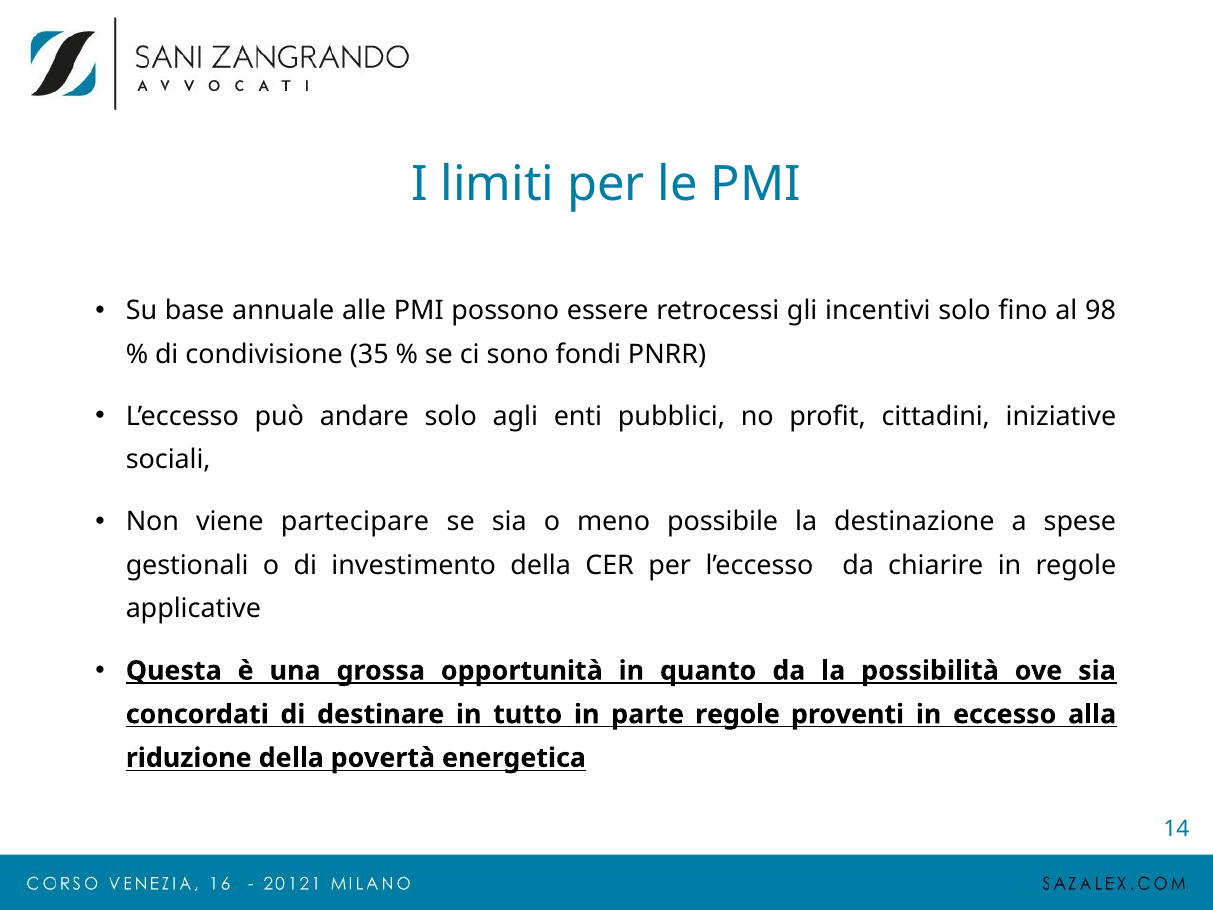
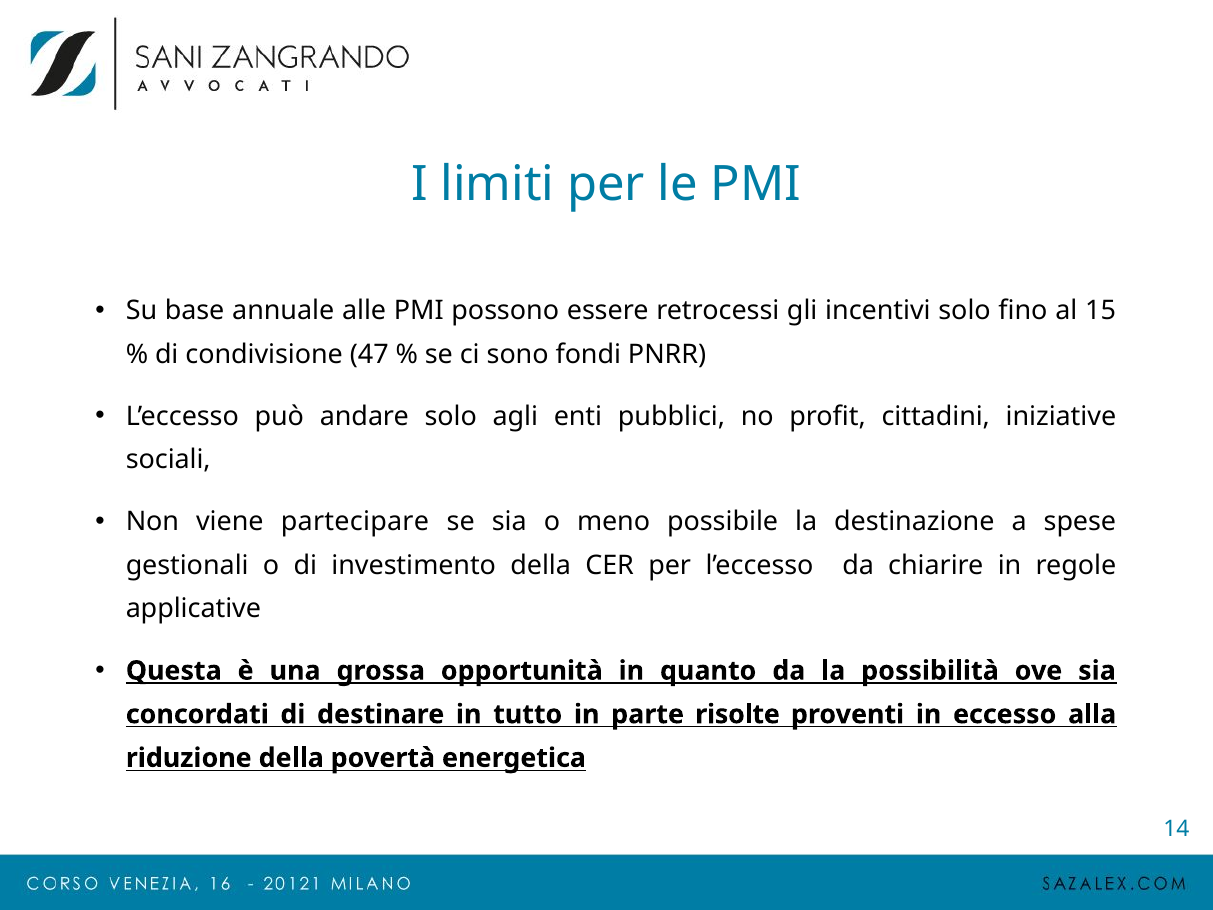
98: 98 -> 15 (1101, 311)
35: 35 -> 47 (369, 355)
parte regole: regole -> risolte (738, 714)
